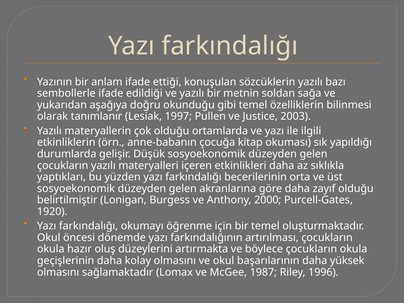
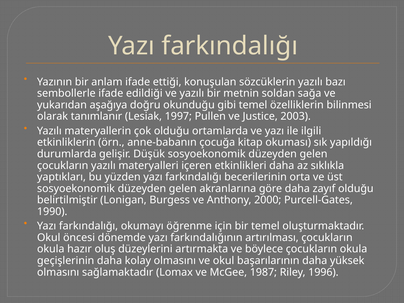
1920: 1920 -> 1990 (52, 212)
